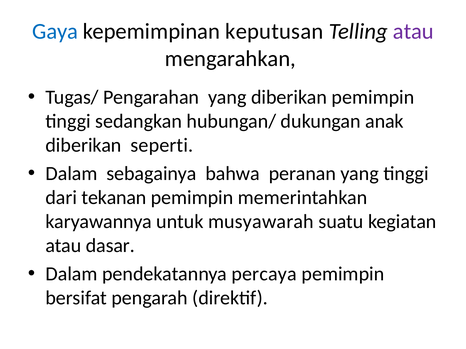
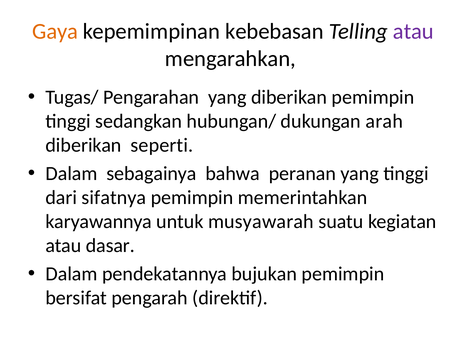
Gaya colour: blue -> orange (55, 31)
keputusan: keputusan -> kebebasan (274, 31)
anak: anak -> arah (384, 121)
tekanan: tekanan -> sifatnya (114, 198)
percaya: percaya -> bujukan (264, 274)
